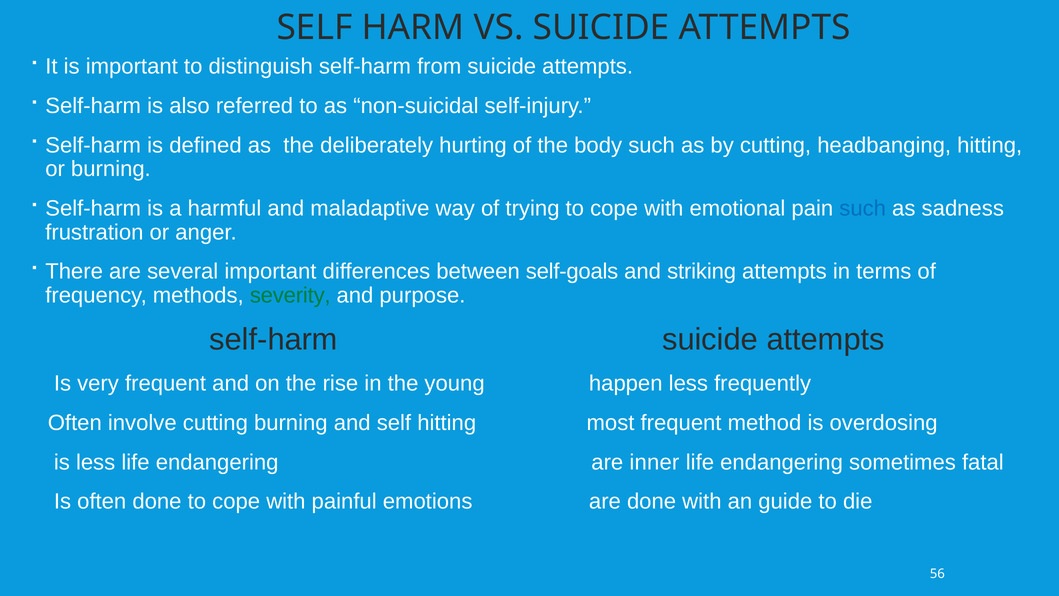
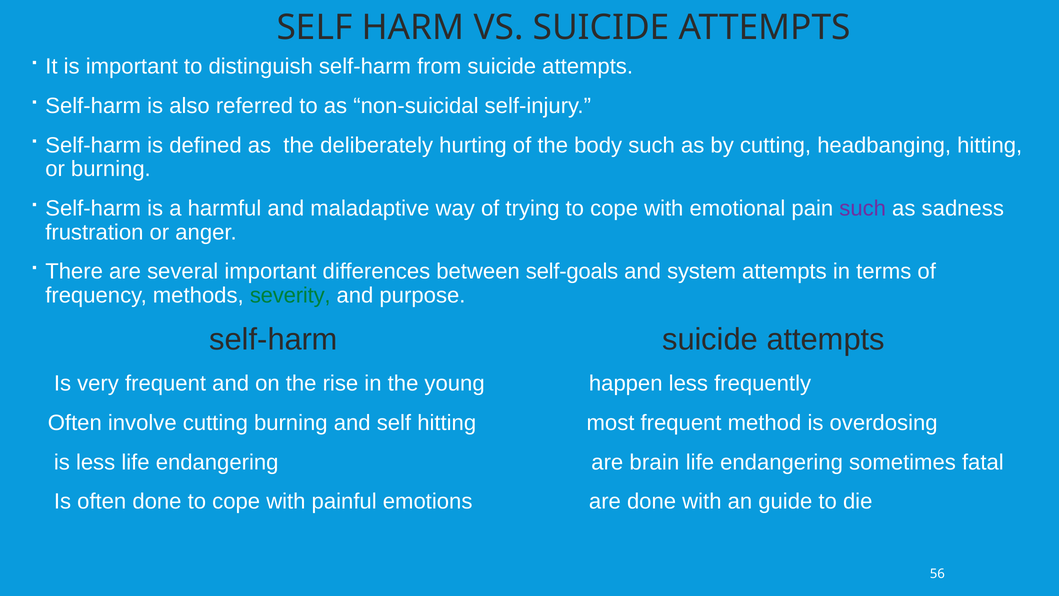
such colour: blue -> purple (863, 208)
striking: striking -> system (702, 272)
inner: inner -> brain (654, 462)
